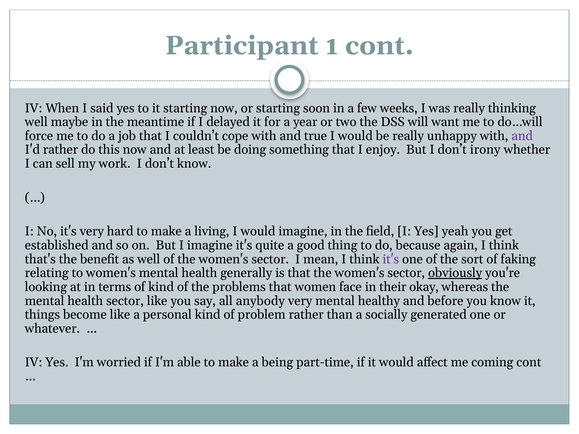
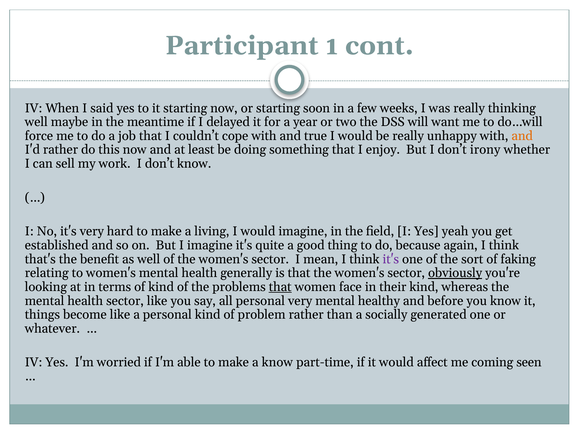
and colour: purple -> orange (522, 136)
that underline: none -> present (280, 287)
their okay: okay -> kind (424, 287)
all anybody: anybody -> personal (260, 301)
a being: being -> know (277, 363)
coming cont: cont -> seen (529, 363)
